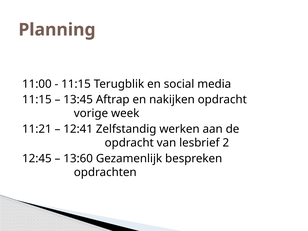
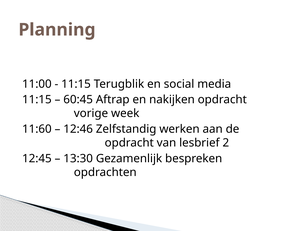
13:45: 13:45 -> 60:45 (78, 100)
11:21: 11:21 -> 11:60 (37, 129)
12:41: 12:41 -> 12:46 (78, 129)
13:60: 13:60 -> 13:30 (78, 158)
